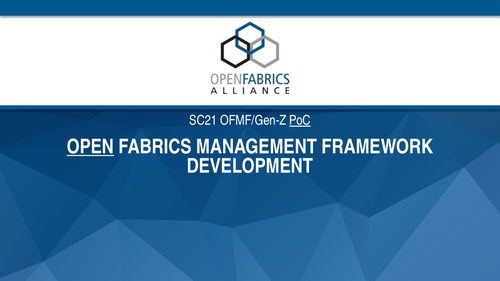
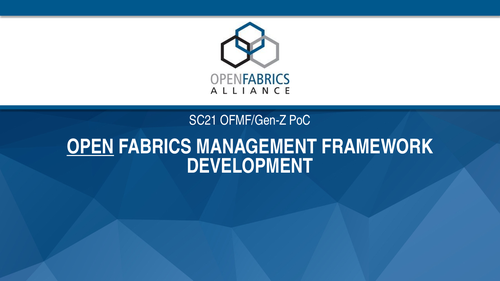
PoC underline: present -> none (300, 120)
